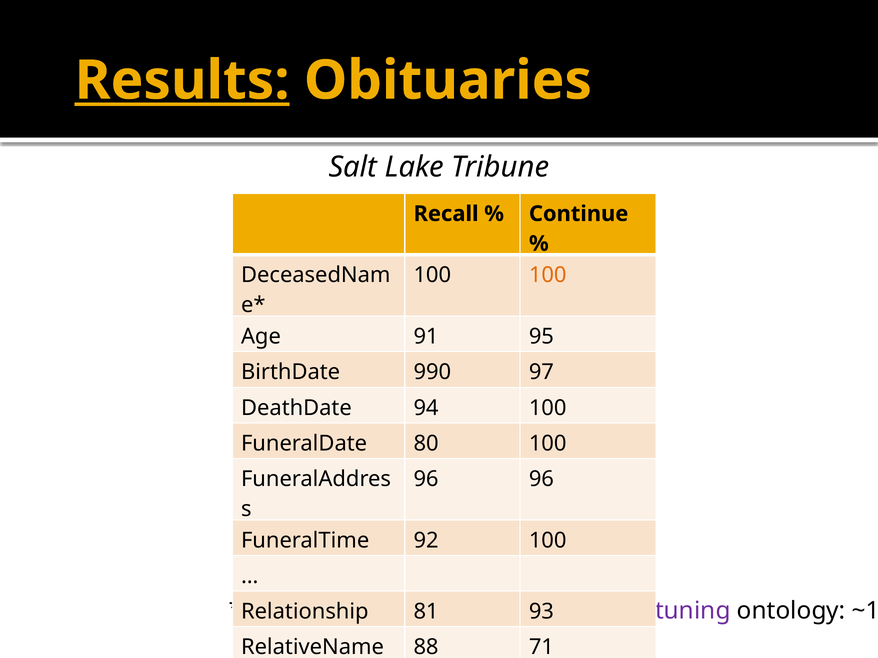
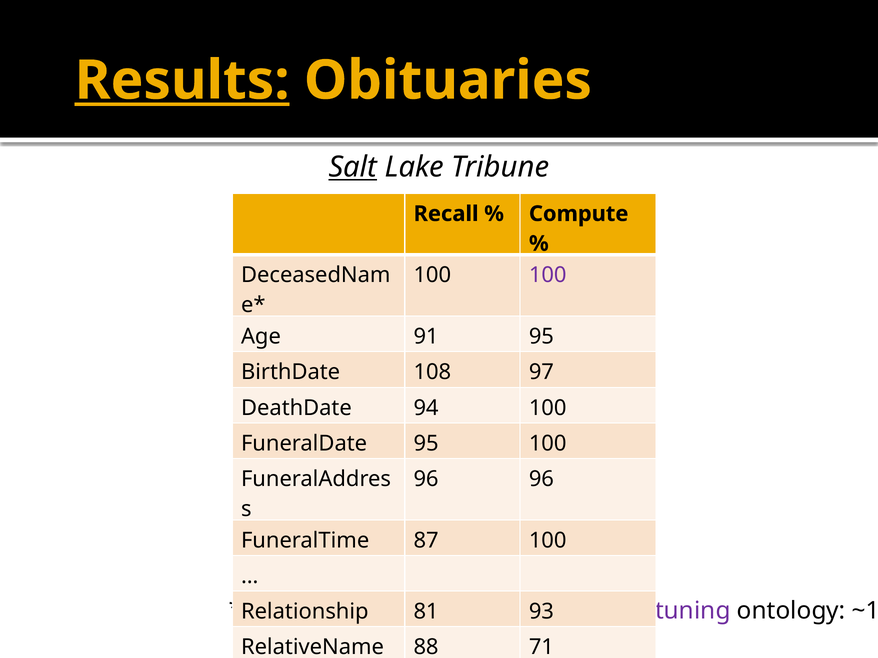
Salt underline: none -> present (353, 167)
Continue: Continue -> Compute (579, 214)
100 colour: orange -> purple (548, 275)
990: 990 -> 108 (432, 373)
FuneralDate 80: 80 -> 95 (426, 444)
92: 92 -> 87 (426, 541)
